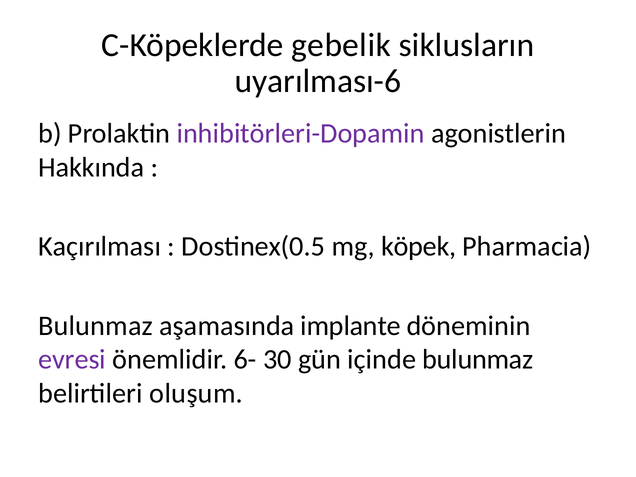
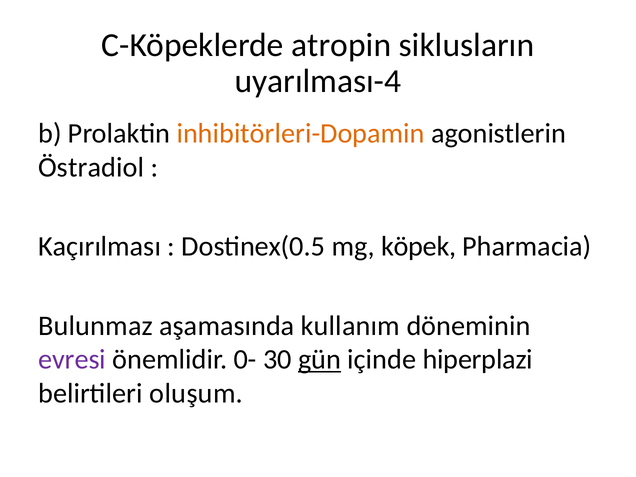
gebelik: gebelik -> atropin (341, 45)
uyarılması-6: uyarılması-6 -> uyarılması-4 (318, 81)
inhibitörleri-Dopamin colour: purple -> orange (301, 133)
Hakkında: Hakkında -> Östradiol (91, 167)
implante: implante -> kullanım (350, 326)
6-: 6- -> 0- (245, 360)
gün underline: none -> present (320, 360)
içinde bulunmaz: bulunmaz -> hiperplazi (478, 360)
